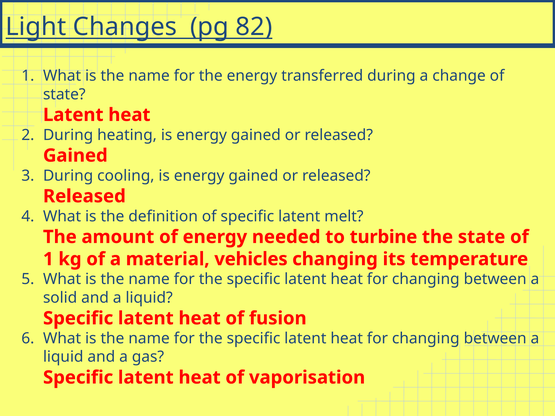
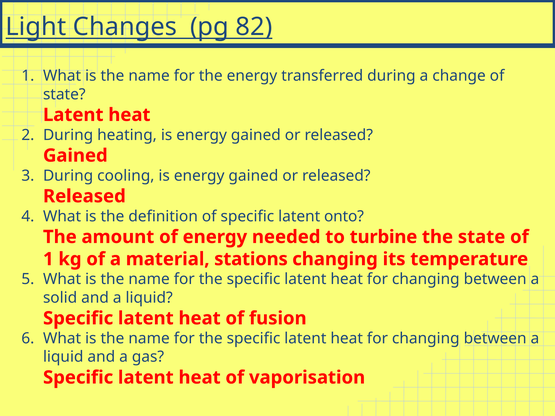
melt: melt -> onto (344, 216)
vehicles: vehicles -> stations (251, 259)
